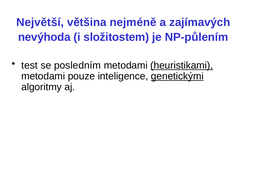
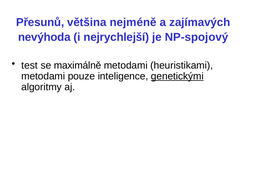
Největší: Největší -> Přesunů (40, 22)
složitostem: složitostem -> nejrychlejší (116, 37)
NP-půlením: NP-půlením -> NP-spojový (197, 37)
posledním: posledním -> maximálně (78, 65)
heuristikami underline: present -> none (182, 65)
